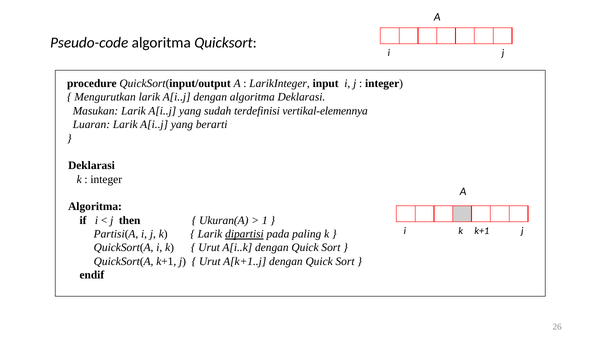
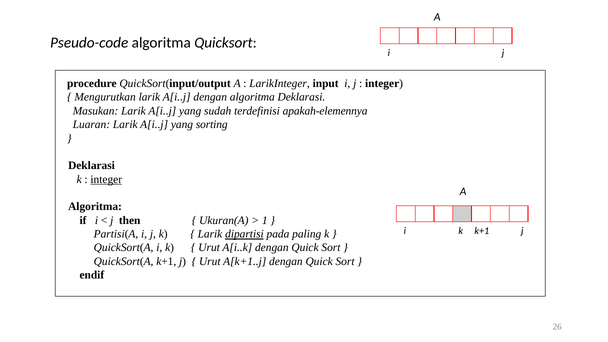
vertikal-elemennya: vertikal-elemennya -> apakah-elemennya (325, 111)
berarti: berarti -> sorting (212, 125)
integer underline: none -> present (106, 179)
